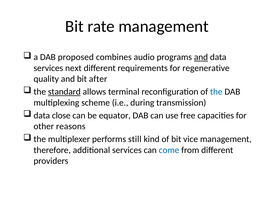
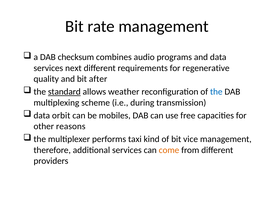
proposed: proposed -> checksum (76, 57)
and underline: present -> none (201, 57)
terminal: terminal -> weather (124, 92)
close: close -> orbit (61, 116)
equator: equator -> mobiles (115, 116)
still: still -> taxi (135, 139)
come colour: blue -> orange (169, 150)
